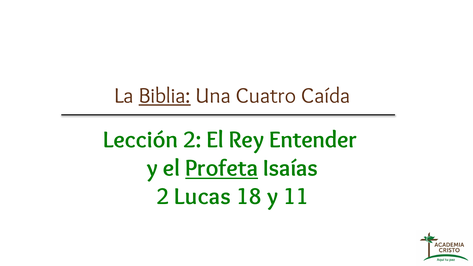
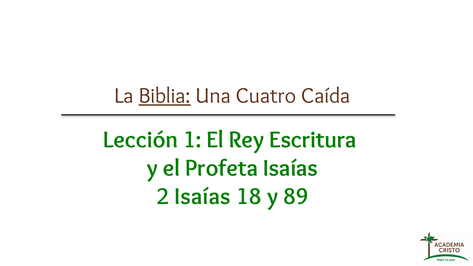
Lección 2: 2 -> 1 (192, 140)
Entender: Entender -> Escritura (313, 140)
Profeta underline: present -> none (222, 168)
2 Lucas: Lucas -> Isaías (203, 196)
11: 11 -> 89 (296, 196)
